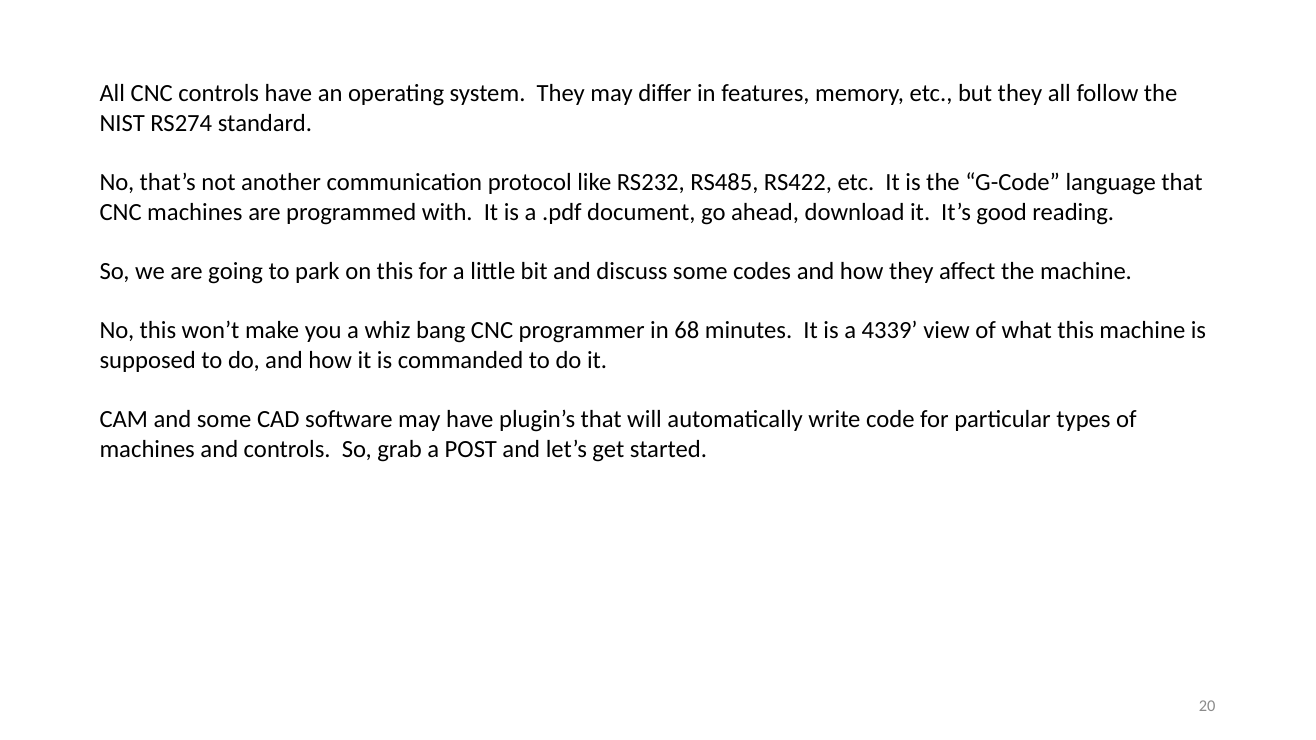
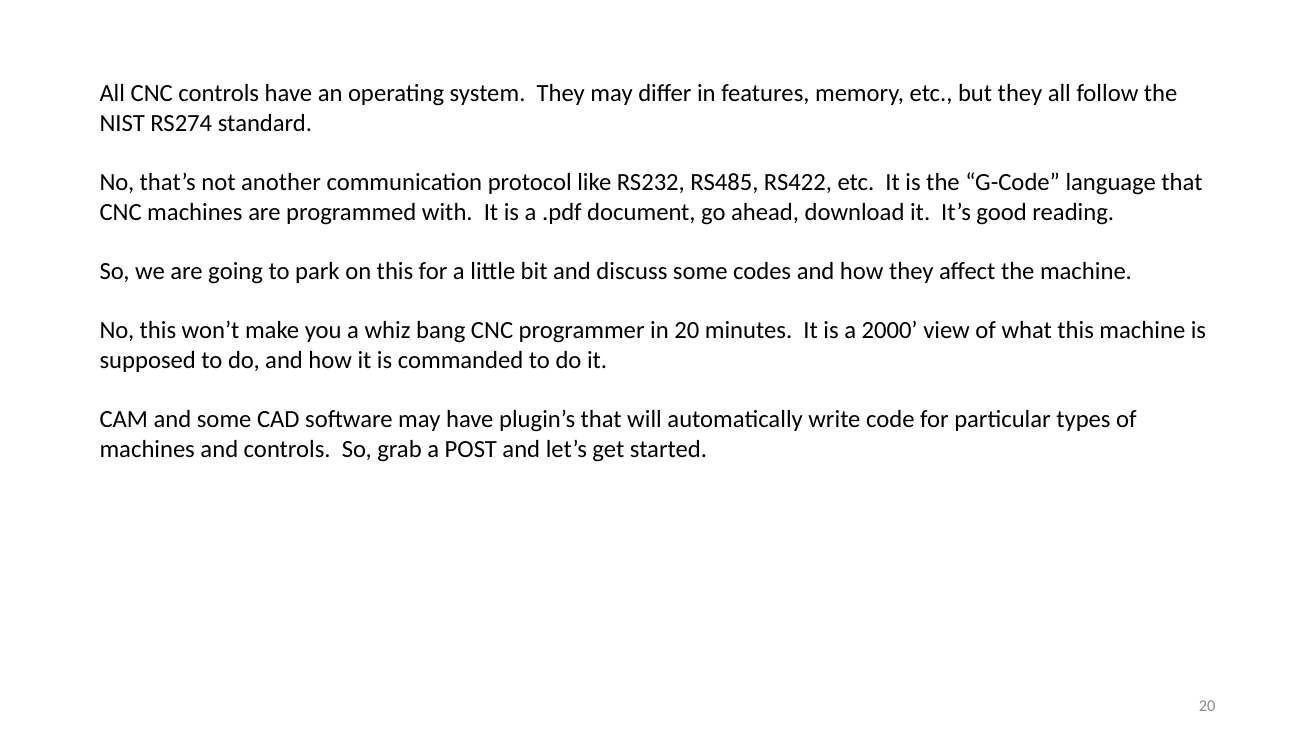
in 68: 68 -> 20 (687, 331)
4339: 4339 -> 2000 (890, 331)
